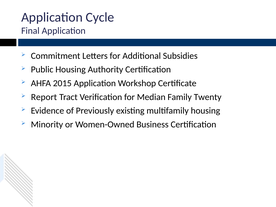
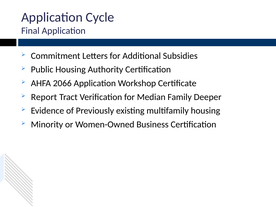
2015: 2015 -> 2066 (62, 83)
Twenty: Twenty -> Deeper (208, 97)
